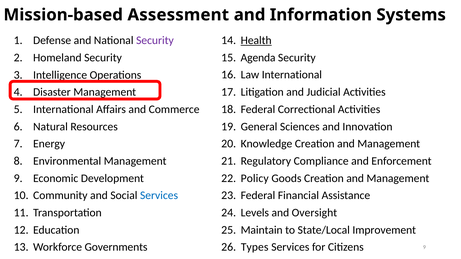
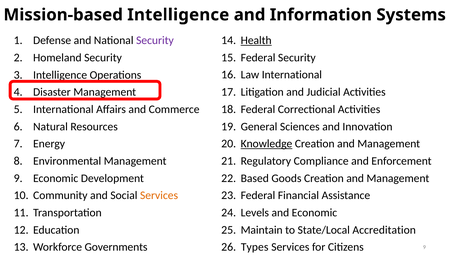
Mission-based Assessment: Assessment -> Intelligence (178, 15)
Agenda: Agenda -> Federal (258, 58)
Knowledge underline: none -> present (266, 144)
Policy: Policy -> Based (255, 178)
Services colour: blue -> orange (159, 196)
and Oversight: Oversight -> Economic (314, 213)
Improvement: Improvement -> Accreditation (384, 230)
